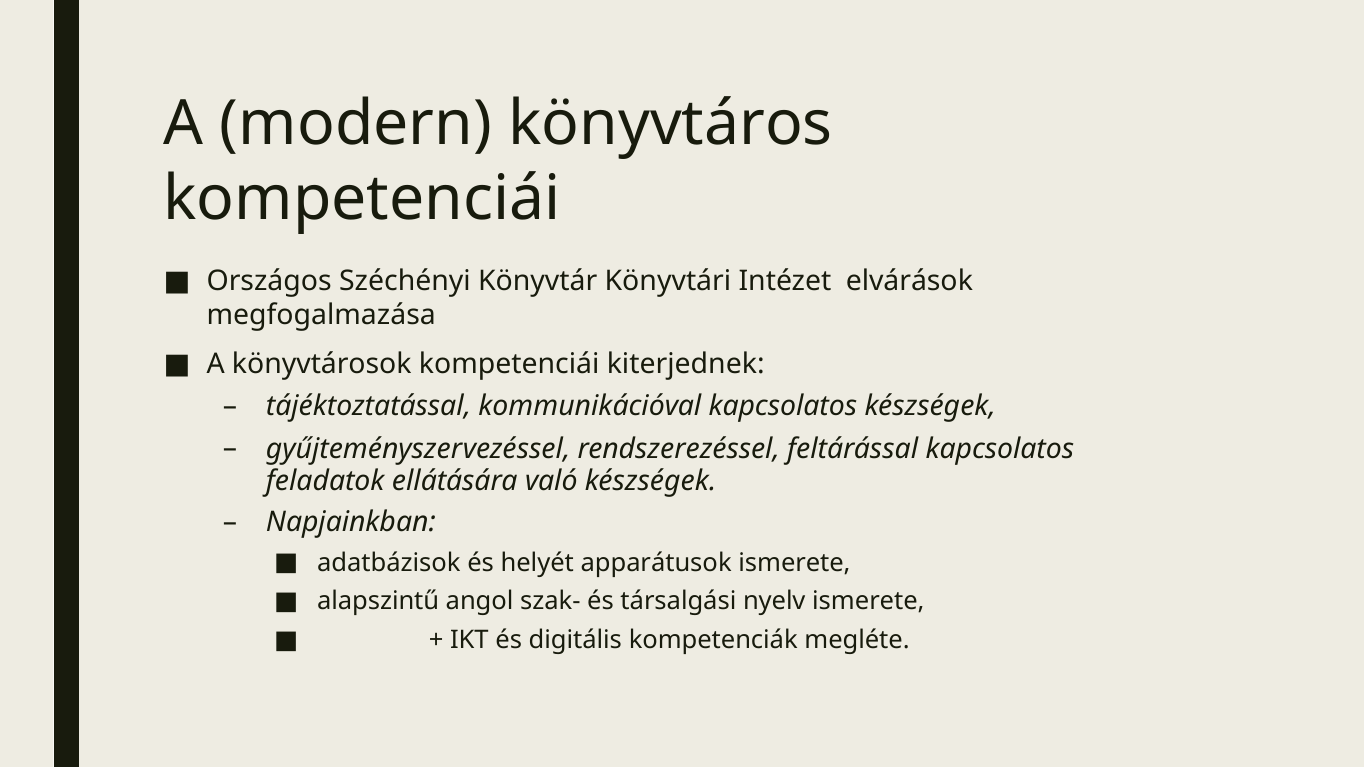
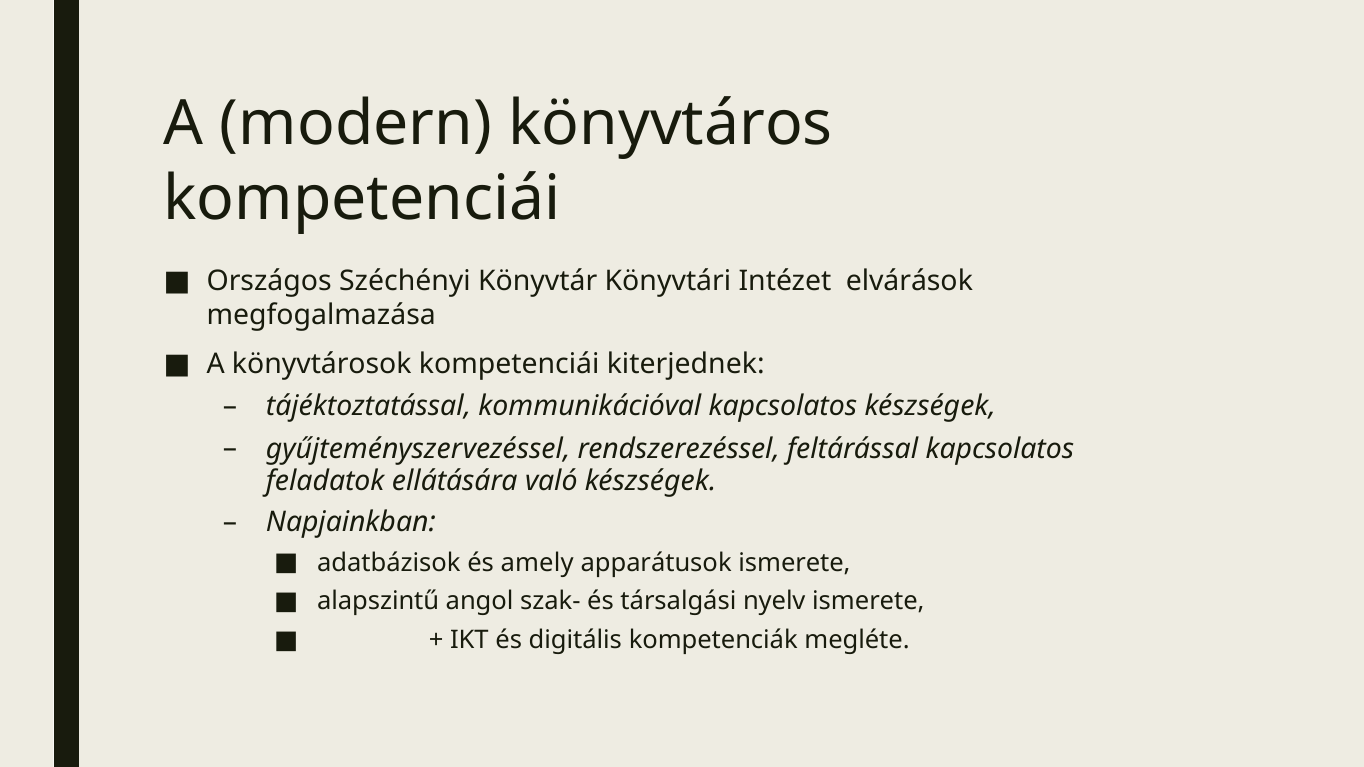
helyét: helyét -> amely (537, 563)
